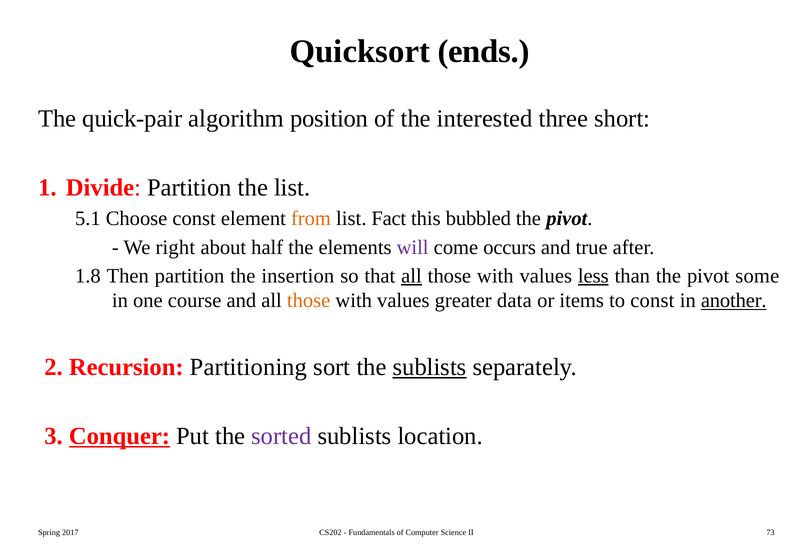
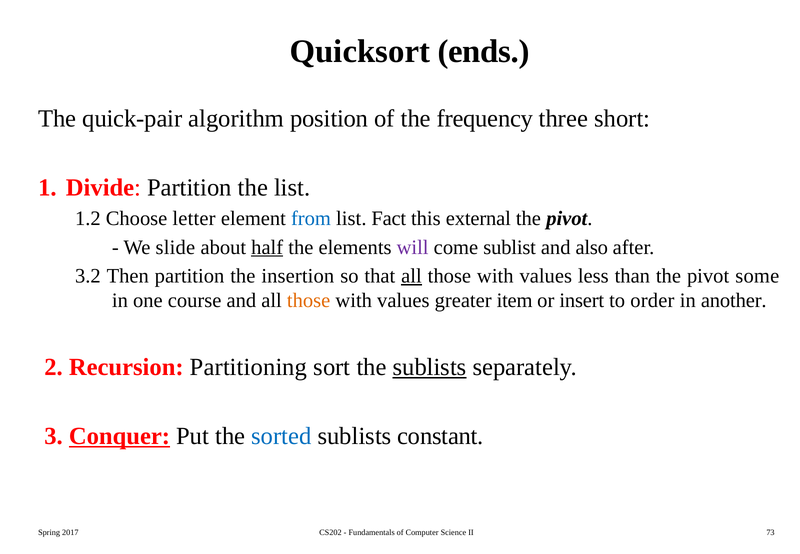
interested: interested -> frequency (485, 119)
5.1: 5.1 -> 1.2 (88, 218)
Choose const: const -> letter (194, 218)
from colour: orange -> blue (311, 218)
bubbled: bubbled -> external (478, 218)
right: right -> slide (175, 247)
half underline: none -> present (267, 247)
occurs: occurs -> sublist (510, 247)
true: true -> also (592, 247)
1.8: 1.8 -> 3.2 (88, 276)
less underline: present -> none (593, 276)
data: data -> item (515, 301)
items: items -> insert (582, 301)
to const: const -> order (652, 301)
another underline: present -> none (734, 301)
sorted colour: purple -> blue (281, 436)
location: location -> constant (440, 436)
